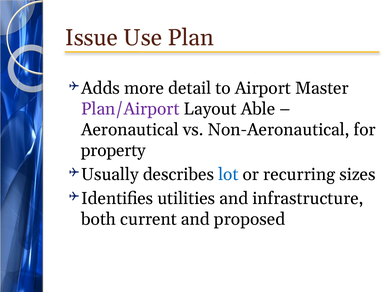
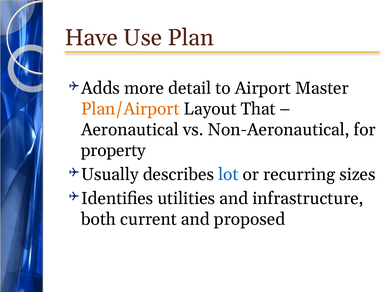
Issue: Issue -> Have (91, 38)
Plan/Airport colour: purple -> orange (130, 109)
Able: Able -> That (258, 109)
